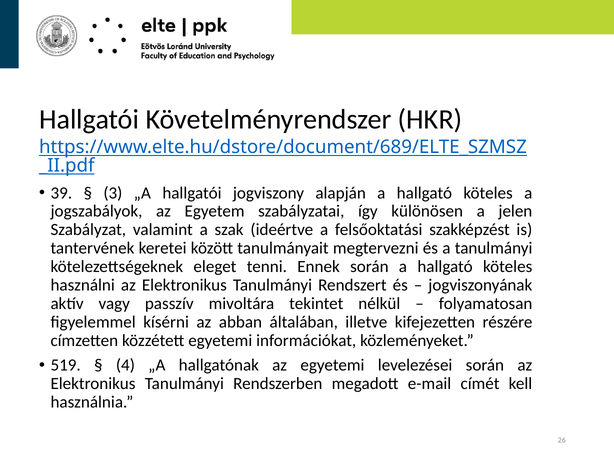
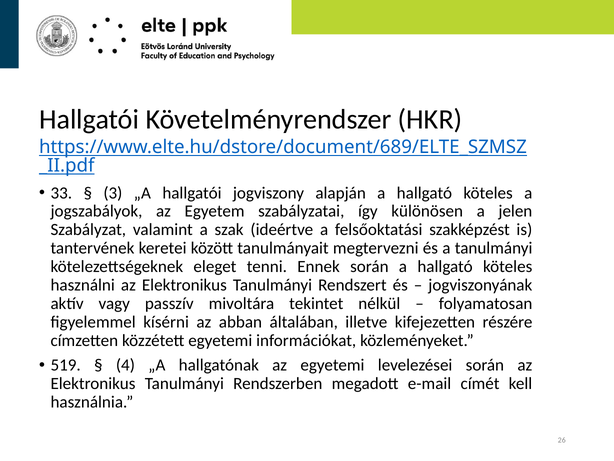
39: 39 -> 33 (61, 193)
